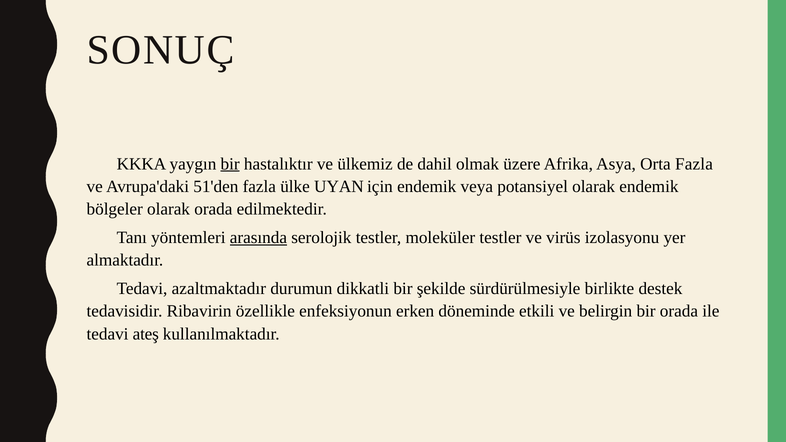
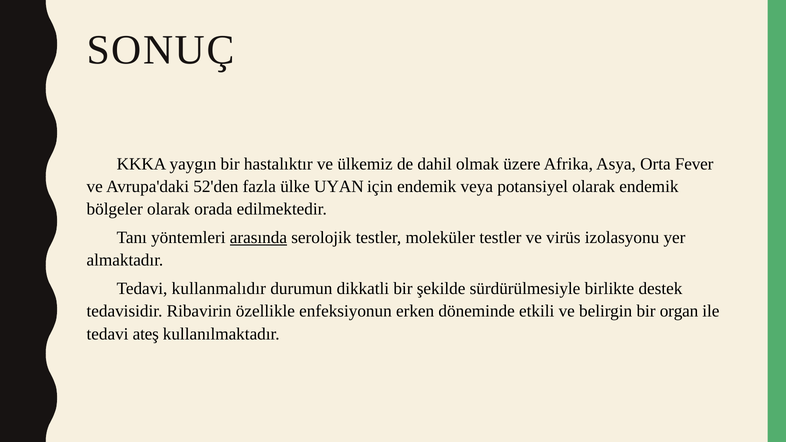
bir underline: present -> none (230, 164)
Orta Fazla: Fazla -> Fever (694, 164)
51'den: 51'den -> 52'den (216, 187)
azaltmaktadır: azaltmaktadır -> kullanmalıdır (219, 289)
bir orada: orada -> organ (679, 311)
